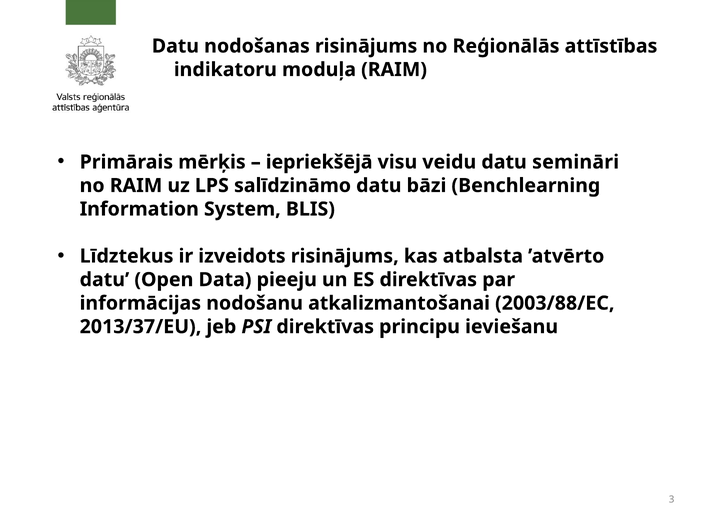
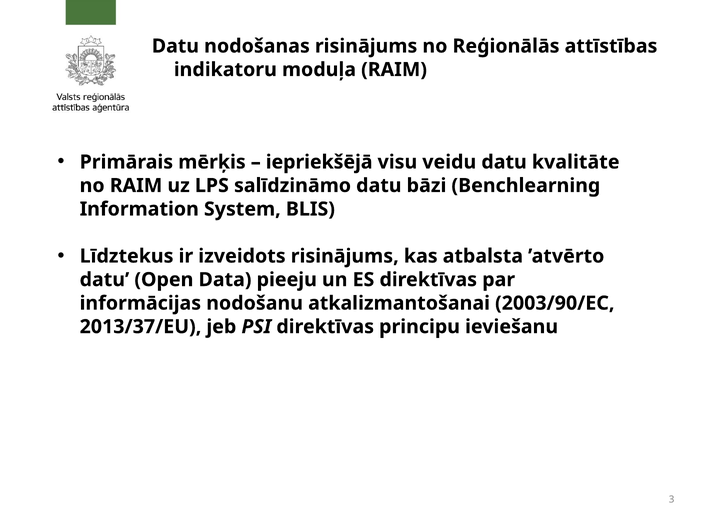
semināri: semināri -> kvalitāte (576, 162)
2003/88/EC: 2003/88/EC -> 2003/90/EC (555, 303)
